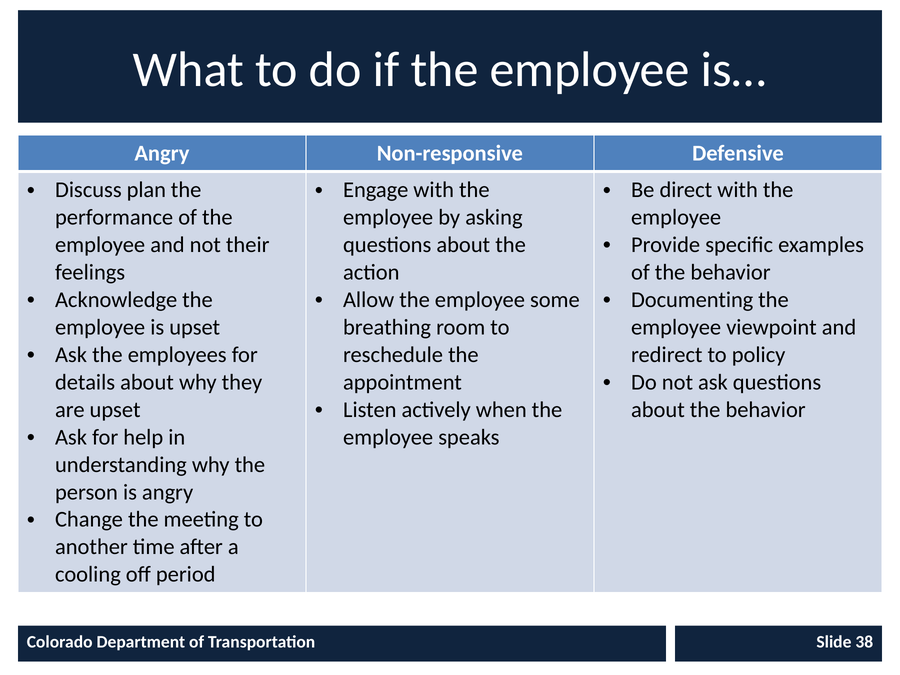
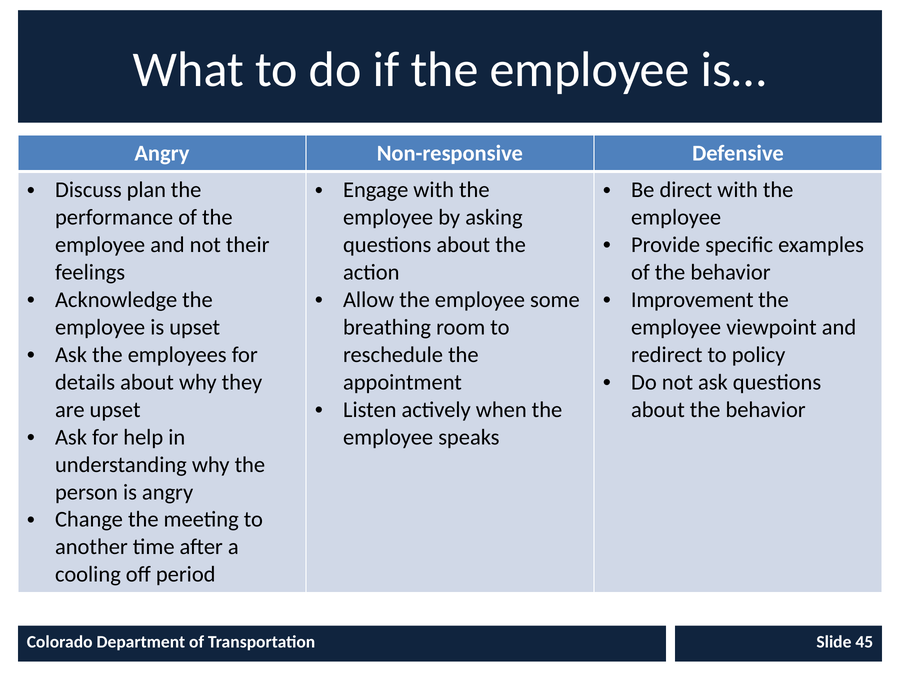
Documenting: Documenting -> Improvement (692, 300)
38: 38 -> 45 (864, 642)
